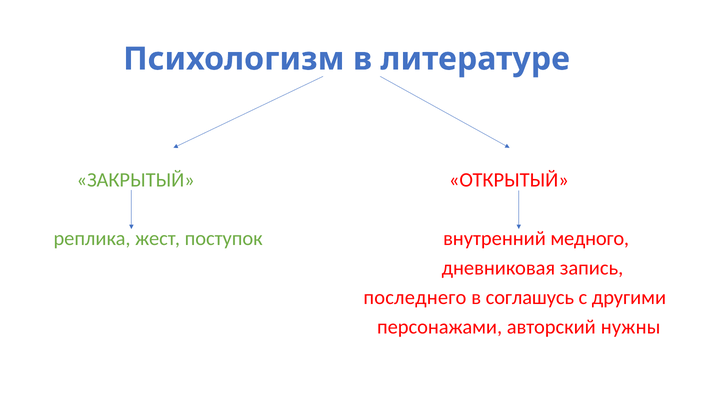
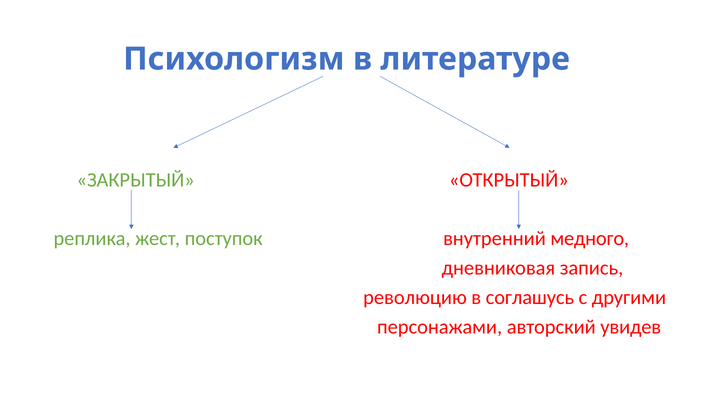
последнего: последнего -> революцию (415, 297)
нужны: нужны -> увидев (631, 327)
